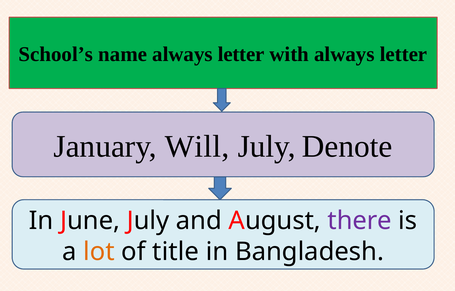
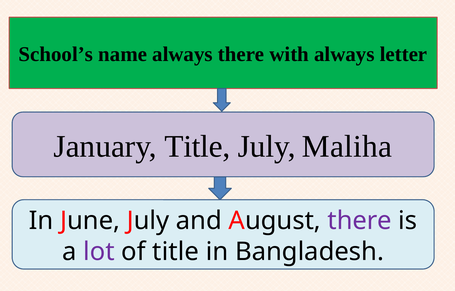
name always letter: letter -> there (241, 54)
January Will: Will -> Title (197, 146)
Denote: Denote -> Maliha (347, 146)
lot colour: orange -> purple (99, 251)
